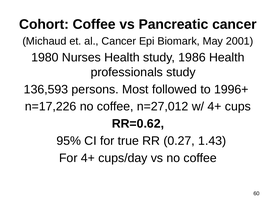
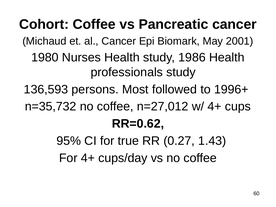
n=17,226: n=17,226 -> n=35,732 (51, 107)
